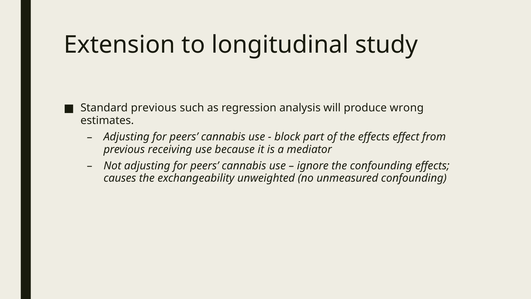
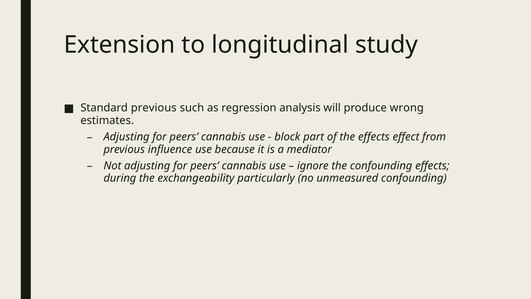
receiving: receiving -> influence (170, 149)
causes: causes -> during (120, 178)
unweighted: unweighted -> particularly (266, 178)
